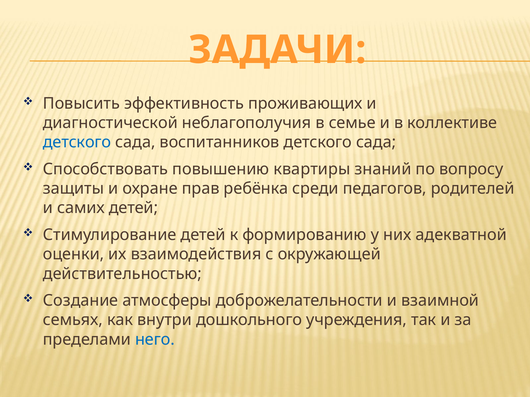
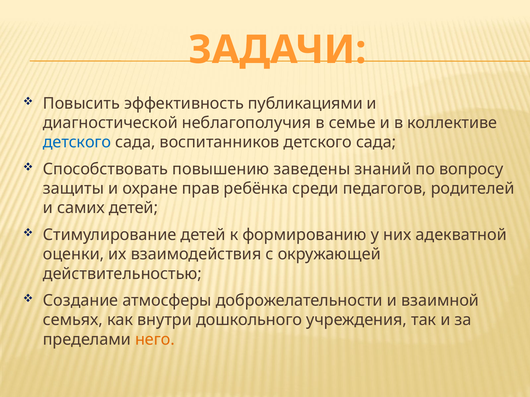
проживающих: проживающих -> публикациями (305, 104)
квартиры: квартиры -> заведены (312, 169)
него colour: blue -> orange (155, 340)
